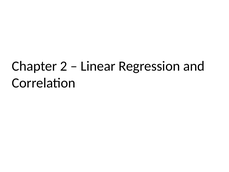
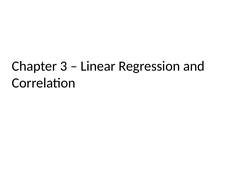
2: 2 -> 3 (64, 66)
